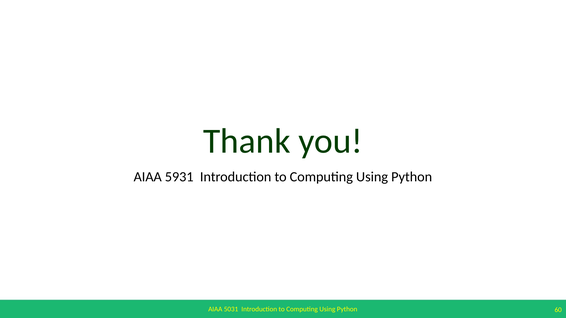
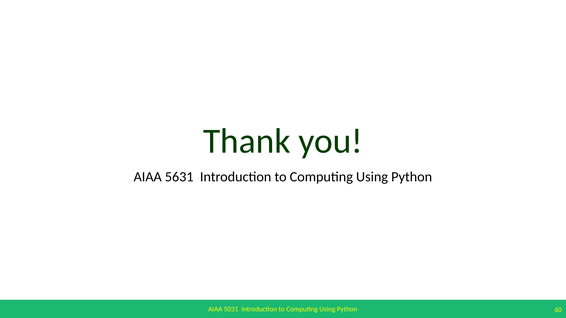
5931: 5931 -> 5631 (179, 177)
